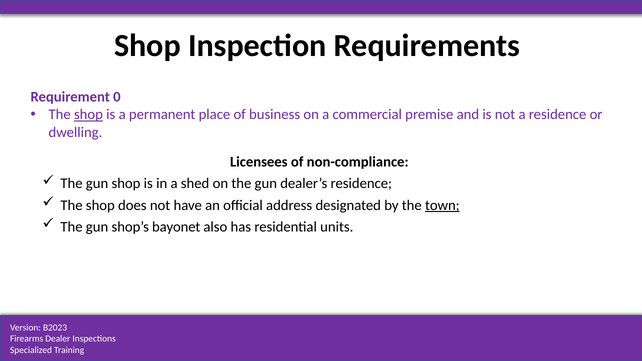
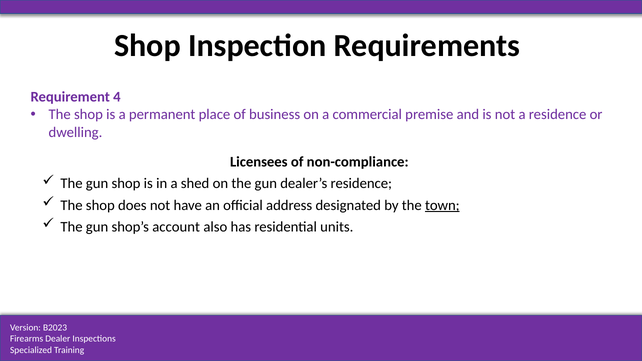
0: 0 -> 4 (117, 97)
shop underline: present -> none (88, 115)
bayonet: bayonet -> account (176, 227)
